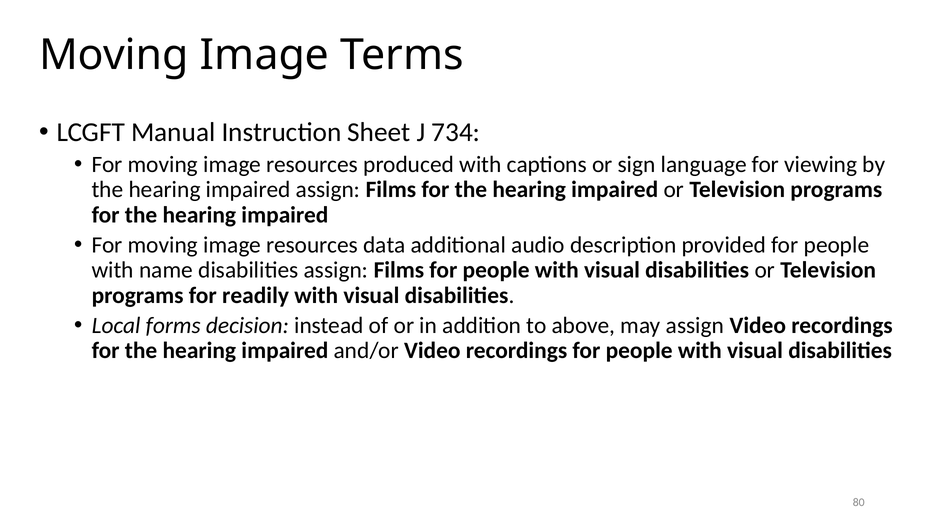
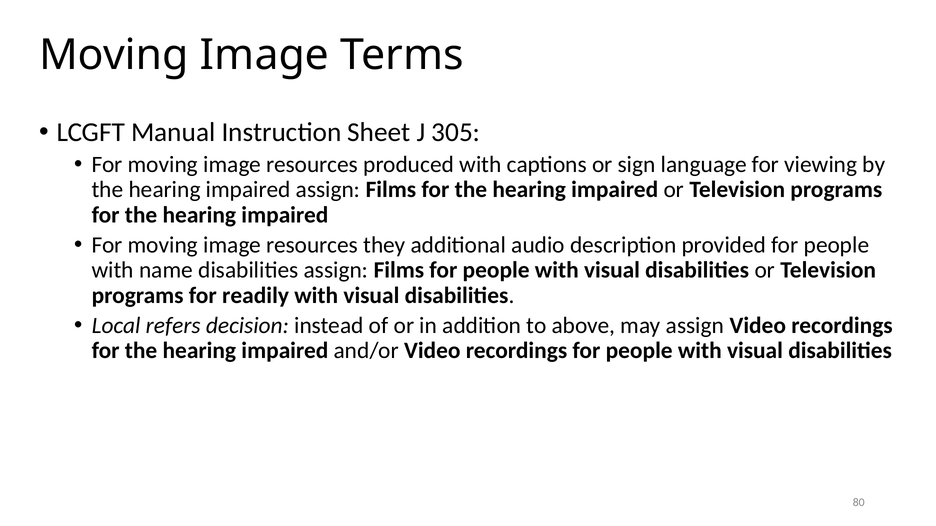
734: 734 -> 305 (456, 132)
data: data -> they (384, 245)
forms: forms -> refers (173, 326)
